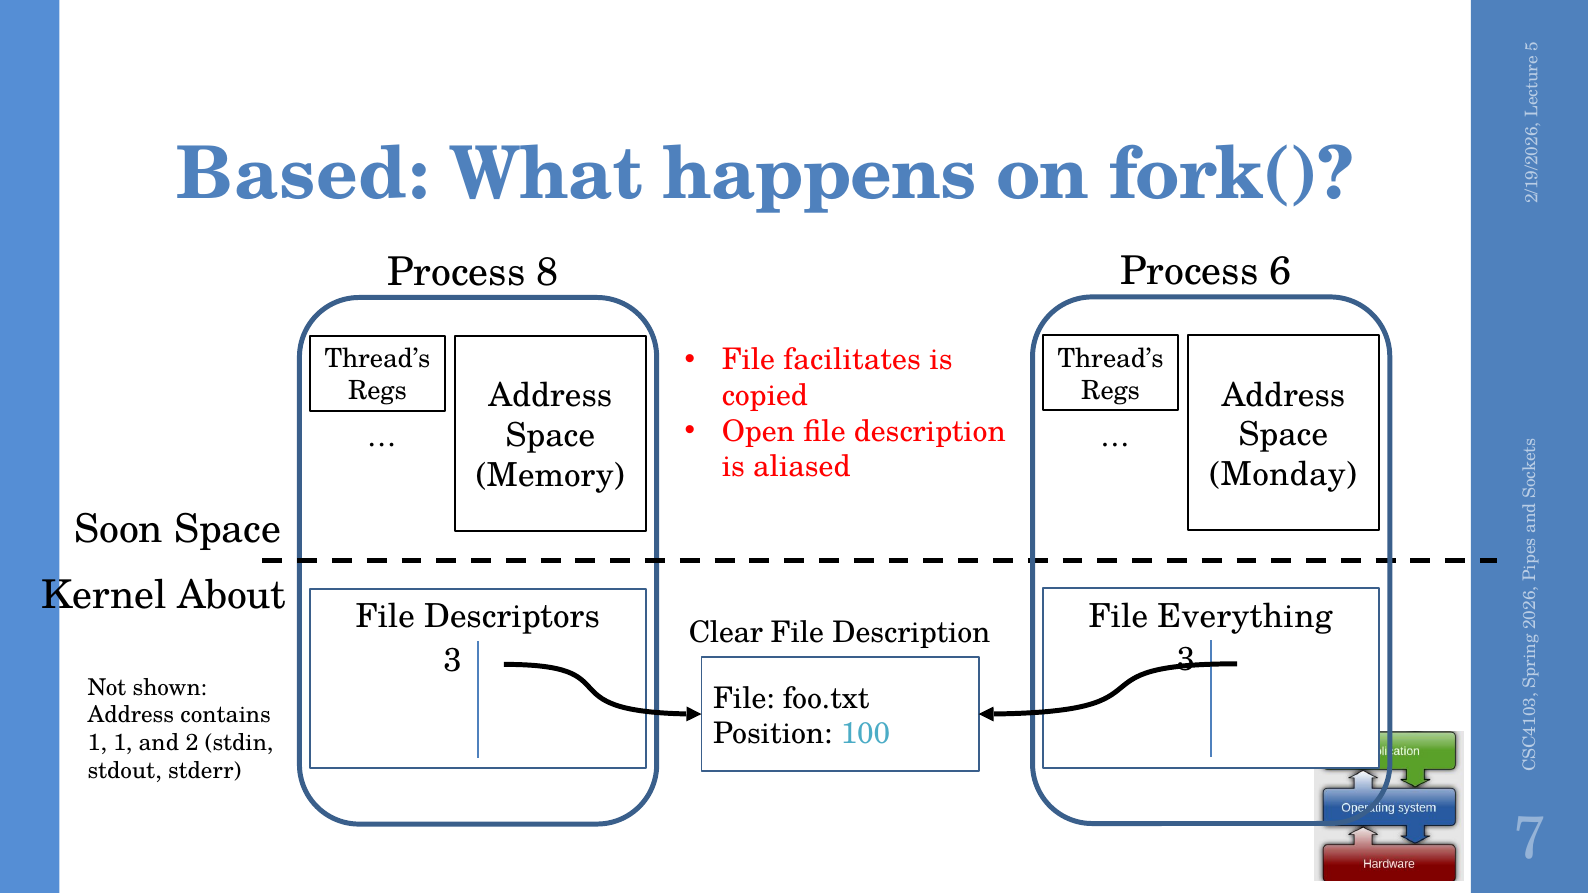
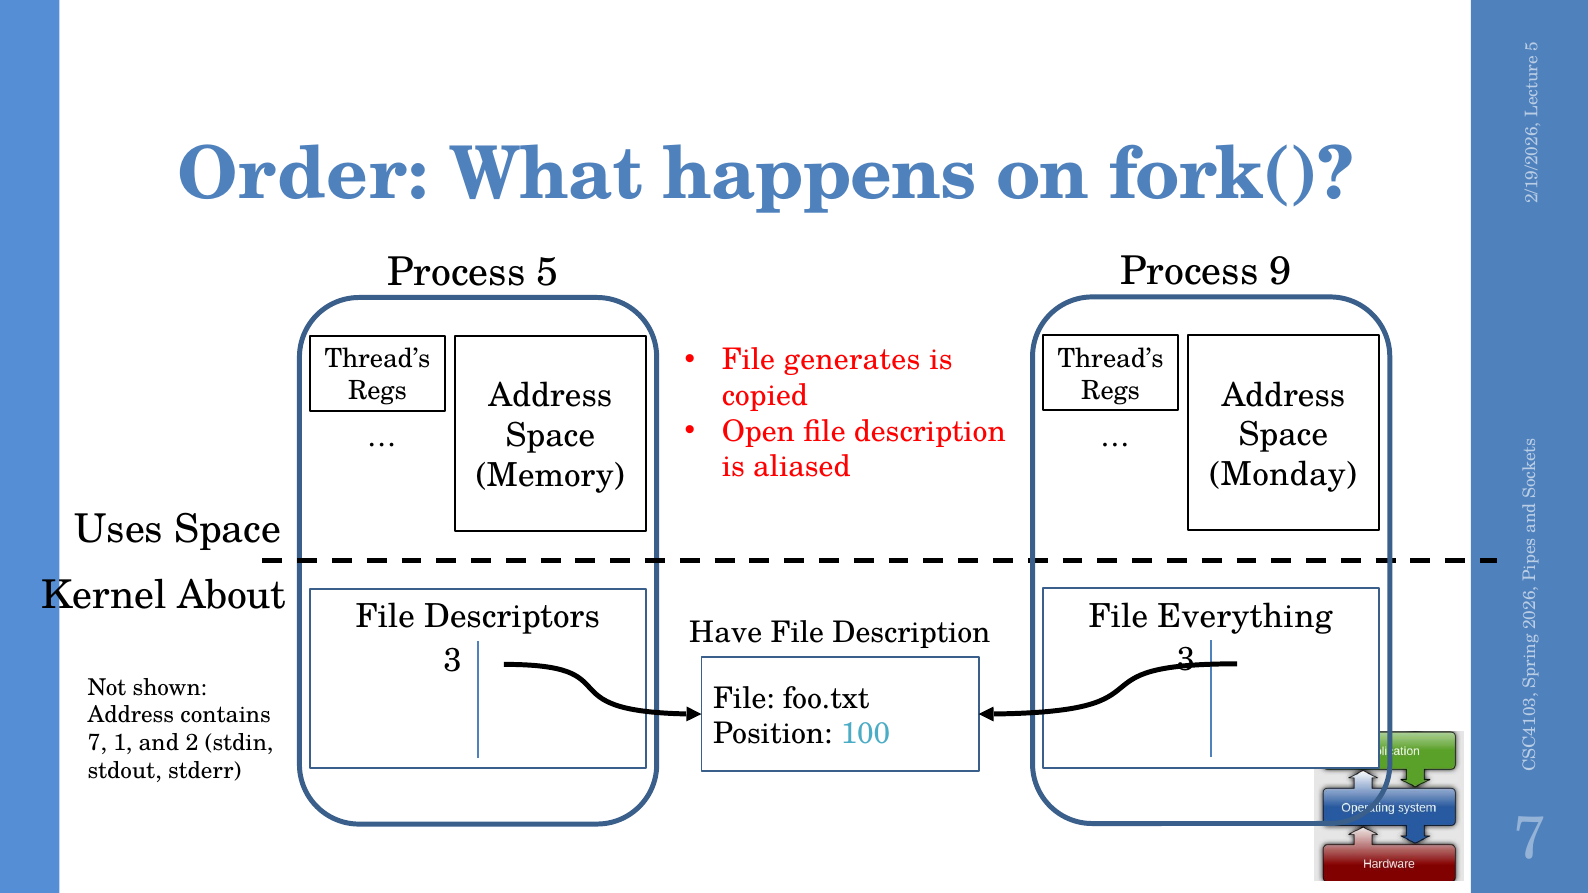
Based: Based -> Order (303, 175)
Process 6: 6 -> 9 (1280, 272)
Process 8: 8 -> 5 (547, 272)
facilitates: facilitates -> generates (852, 360)
Soon: Soon -> Uses (119, 529)
Clear: Clear -> Have (726, 633)
1: 1 -> 7 (97, 743)
